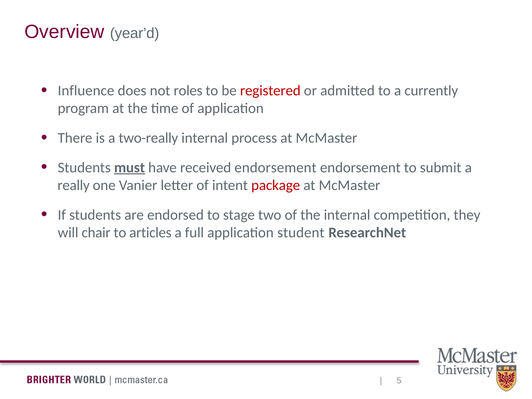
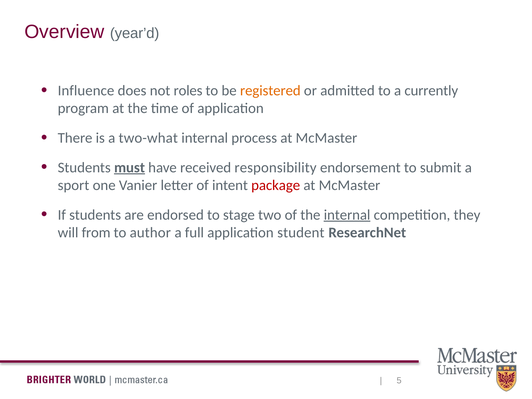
registered colour: red -> orange (270, 91)
two-really: two-really -> two-what (148, 138)
received endorsement: endorsement -> responsibility (276, 168)
really: really -> sport (73, 185)
internal underline: none -> present (347, 215)
chair: chair -> from (96, 233)
articles: articles -> author (150, 233)
